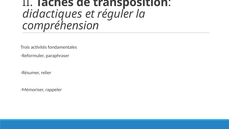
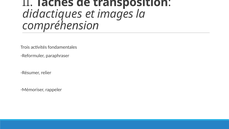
réguler: réguler -> images (115, 14)
